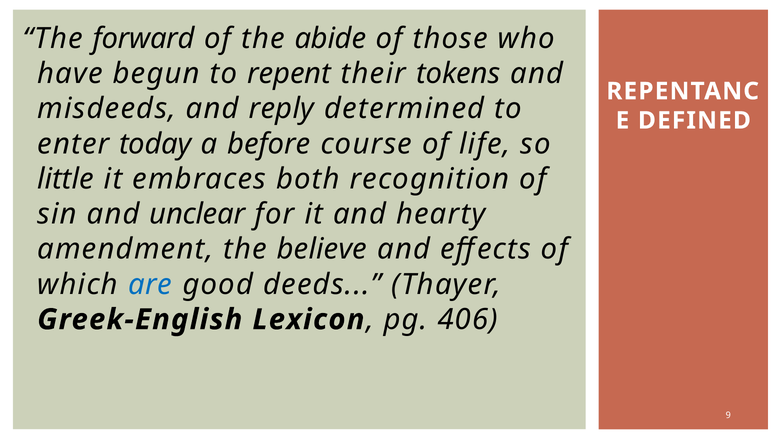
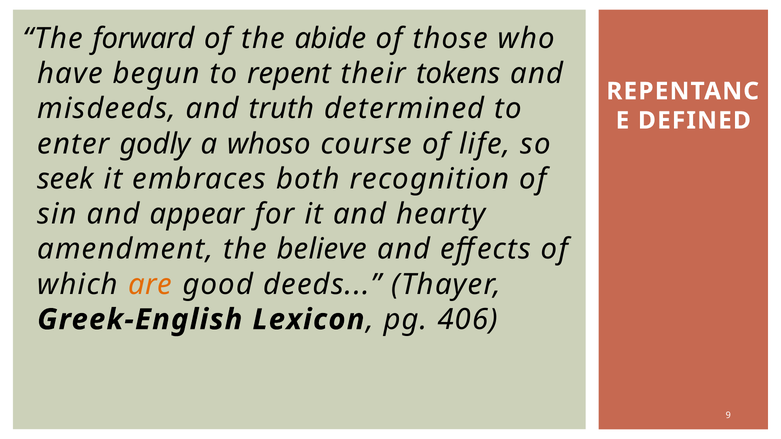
reply: reply -> truth (281, 109)
today: today -> godly (155, 144)
before: before -> whoso (269, 144)
little: little -> seek (65, 179)
unclear: unclear -> appear (197, 214)
are colour: blue -> orange (150, 285)
